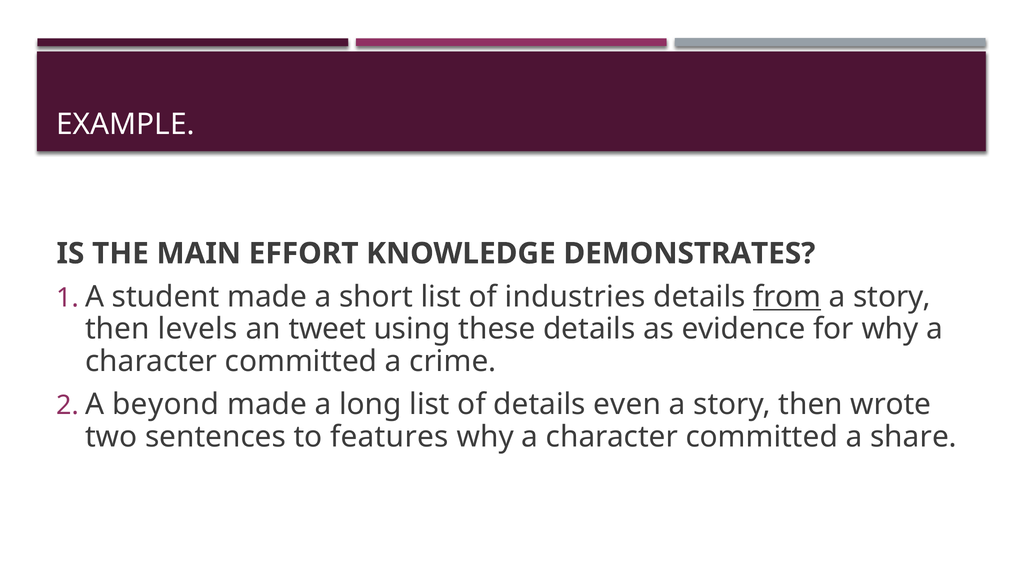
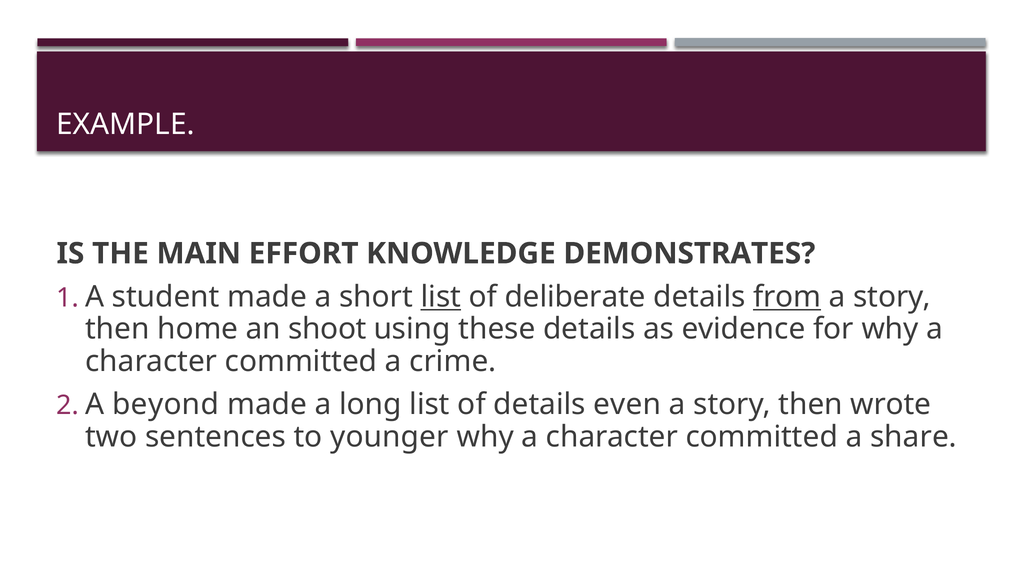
list underline: none -> present (441, 297)
industries: industries -> deliberate (575, 297)
levels: levels -> home (198, 329)
tweet: tweet -> shoot (327, 329)
features: features -> younger (389, 437)
